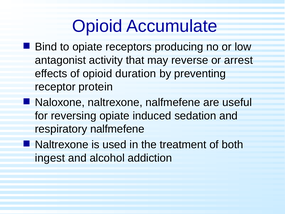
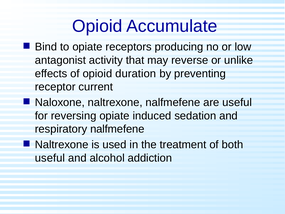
arrest: arrest -> unlike (239, 60)
protein: protein -> current (96, 87)
ingest: ingest -> useful (50, 158)
